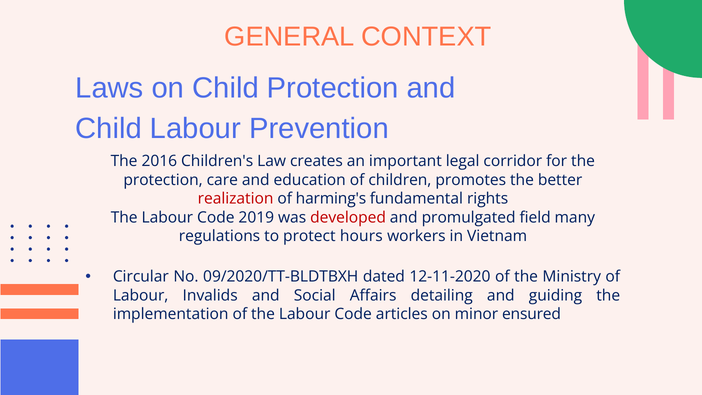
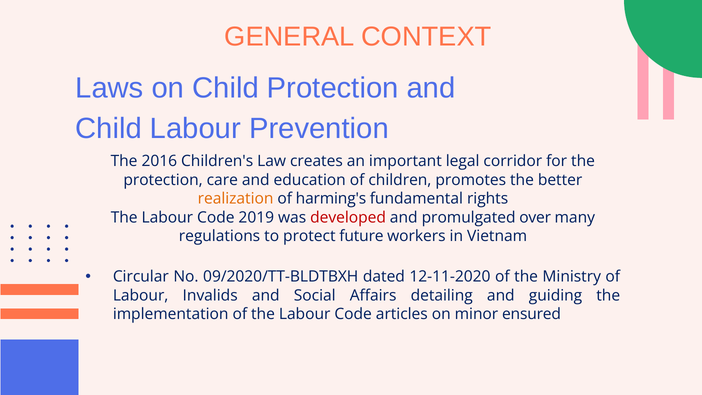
realization colour: red -> orange (236, 199)
field: field -> over (535, 217)
hours: hours -> future (361, 236)
